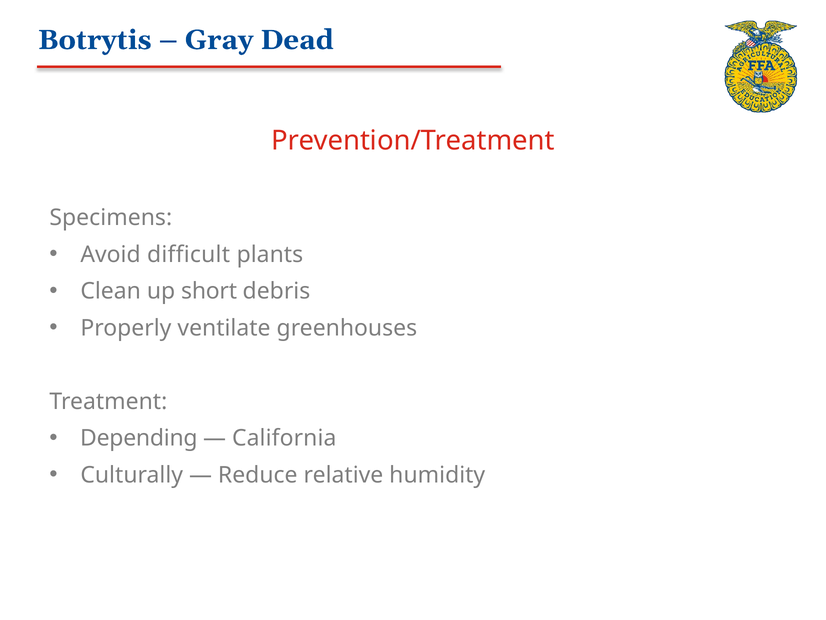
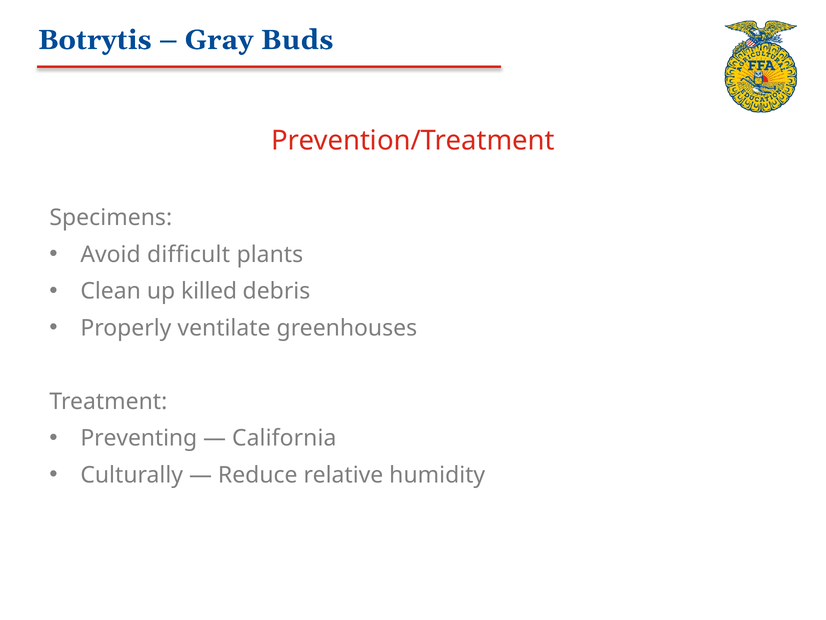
Dead: Dead -> Buds (297, 40)
short: short -> killed (209, 291)
Depending: Depending -> Preventing (139, 438)
